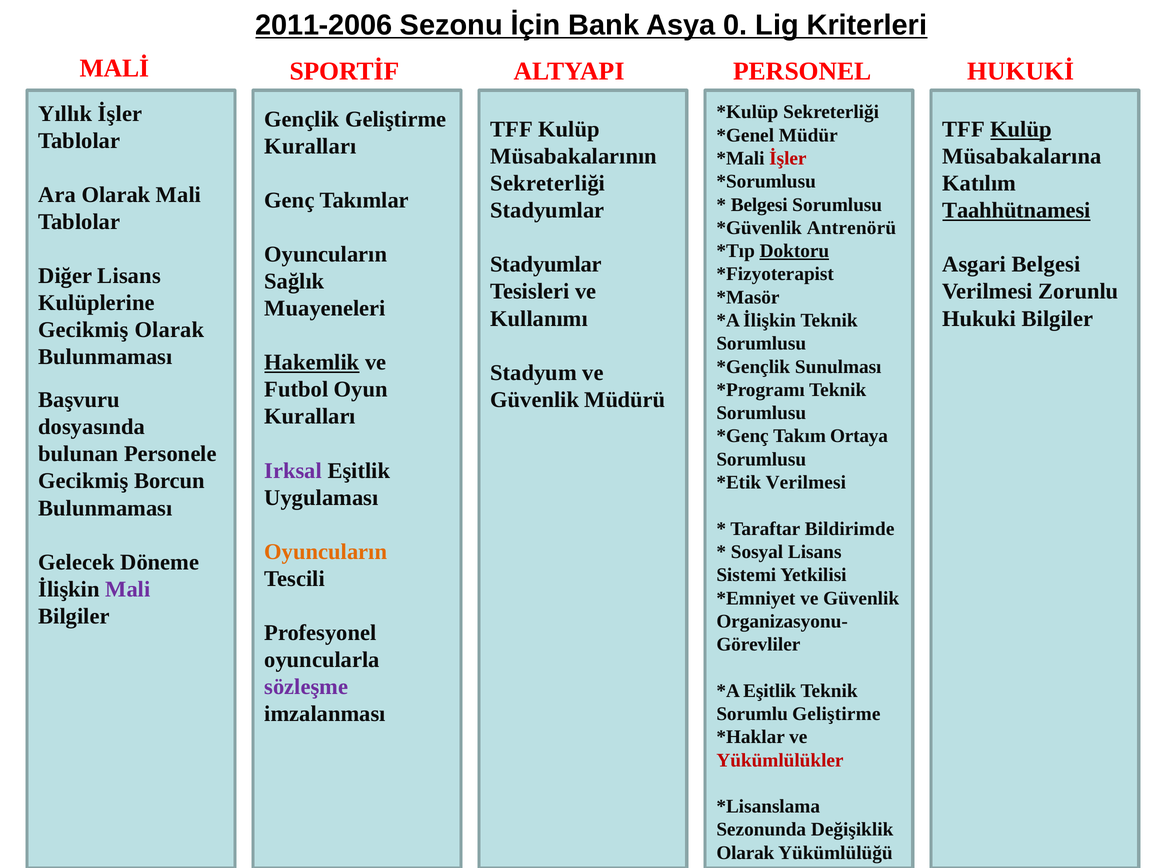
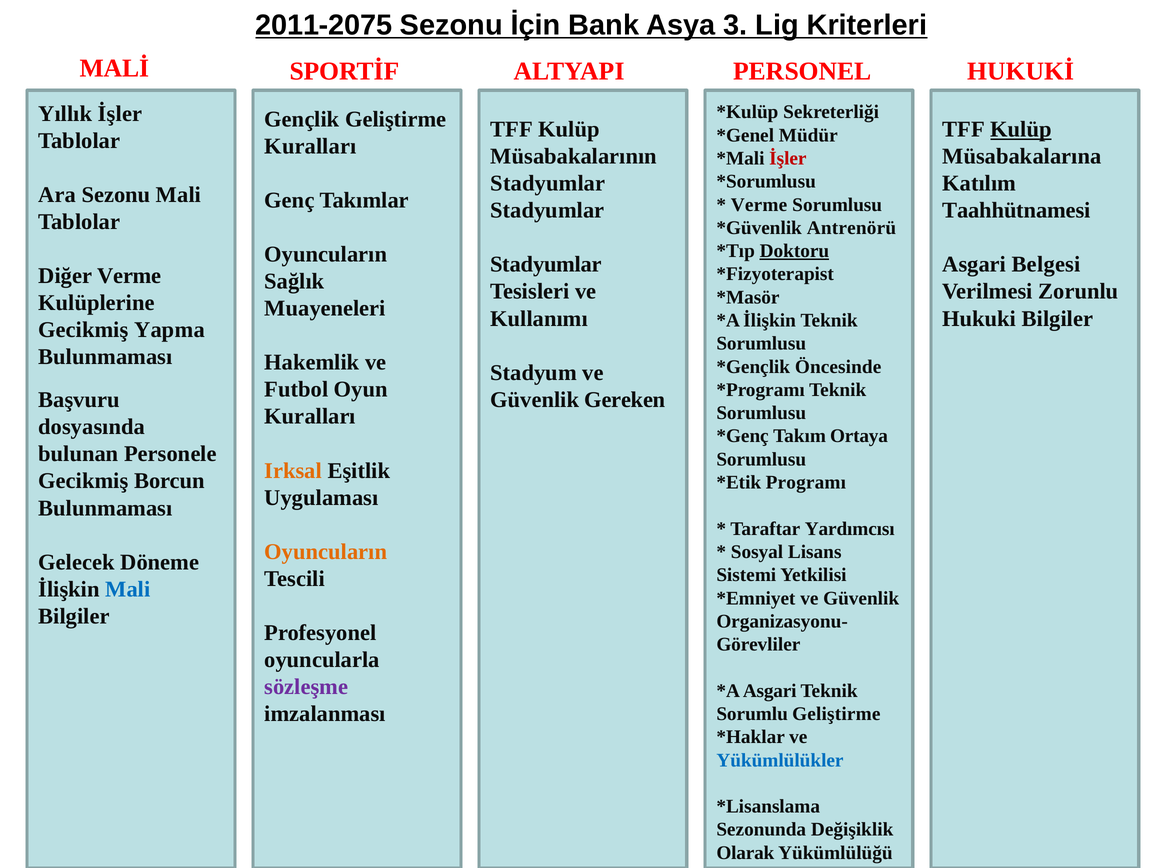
2011-2006: 2011-2006 -> 2011-2075 (324, 25)
0: 0 -> 3 (735, 25)
Sekreterliği: Sekreterliği -> Stadyumlar (548, 183)
Ara Olarak: Olarak -> Sezonu (116, 195)
Belgesi: Belgesi -> Verme (759, 205)
Taahhütnamesi underline: present -> none (1016, 210)
Diğer Lisans: Lisans -> Verme (129, 276)
Gecikmiş Olarak: Olarak -> Yapma (169, 330)
Hakemlik underline: present -> none (312, 362)
Sunulması: Sunulması -> Öncesinde (838, 367)
Müdürü: Müdürü -> Gereken (625, 400)
Irksal colour: purple -> orange (293, 470)
Verilmesi: Verilmesi -> Programı (806, 482)
Bildirimde: Bildirimde -> Yardımcısı (850, 529)
Mali colour: purple -> blue (128, 589)
Eşitlik: Eşitlik -> Asgari (770, 691)
Yükümlülükler colour: red -> blue (780, 760)
